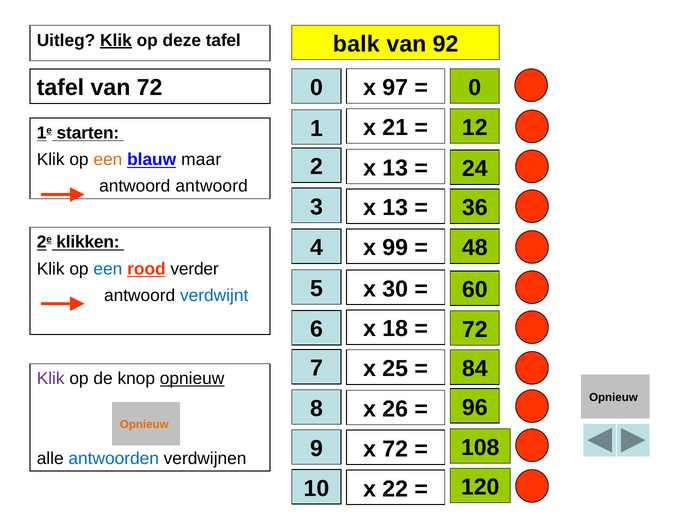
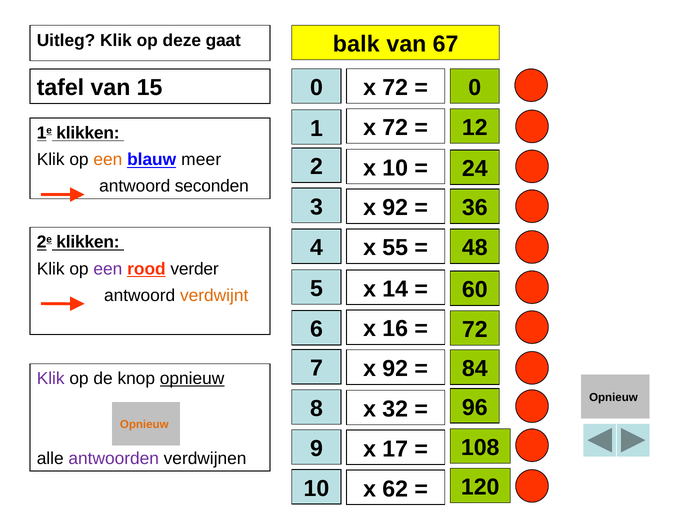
Klik underline: present -> none (116, 40)
deze tafel: tafel -> gaat (223, 40)
92: 92 -> 67 (446, 44)
97: 97 -> 72 (395, 88)
van 72: 72 -> 15 (150, 88)
21: 21 -> 72 (395, 128)
1e starten: starten -> klikken (88, 133)
maar: maar -> meer (201, 160)
13: 13 -> 10 (395, 168)
antwoord antwoord: antwoord -> seconden (212, 186)
13: 13 -> 92 (395, 208)
99: 99 -> 55 (395, 248)
een colour: blue -> purple (108, 269)
30: 30 -> 14 (395, 289)
verdwijnt colour: blue -> orange (214, 295)
18: 18 -> 16 (395, 329)
25: 25 -> 92 (395, 369)
26: 26 -> 32 (395, 409)
x 72: 72 -> 17 (395, 449)
antwoorden colour: blue -> purple (114, 458)
22: 22 -> 62 (395, 489)
